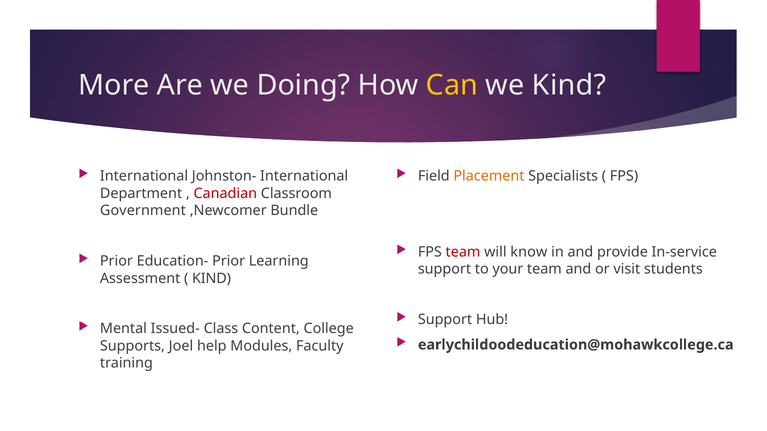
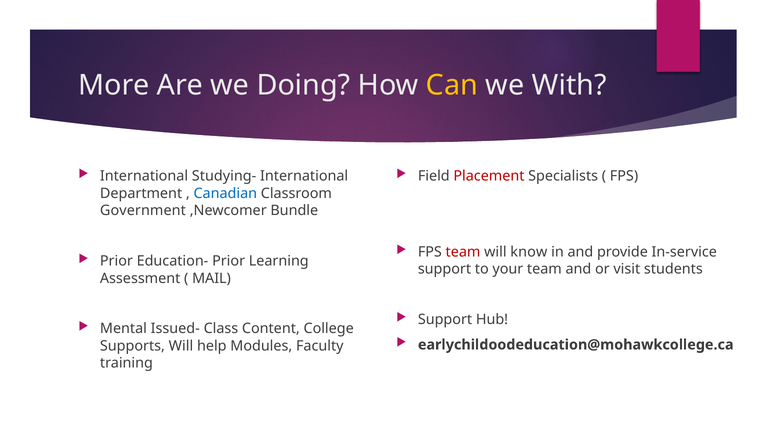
we Kind: Kind -> With (569, 85)
Johnston-: Johnston- -> Studying- (224, 176)
Placement colour: orange -> red (489, 176)
Canadian colour: red -> blue (225, 194)
KIND: KIND -> MAIL (212, 279)
Supports Joel: Joel -> Will (181, 346)
